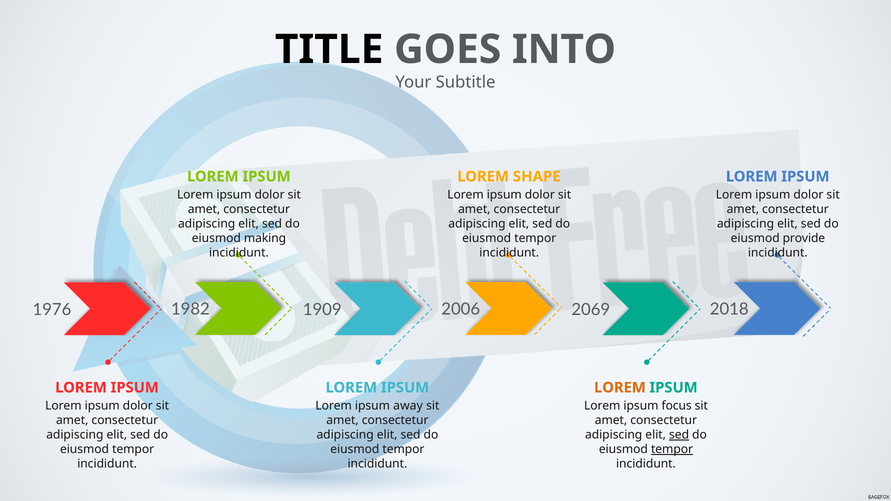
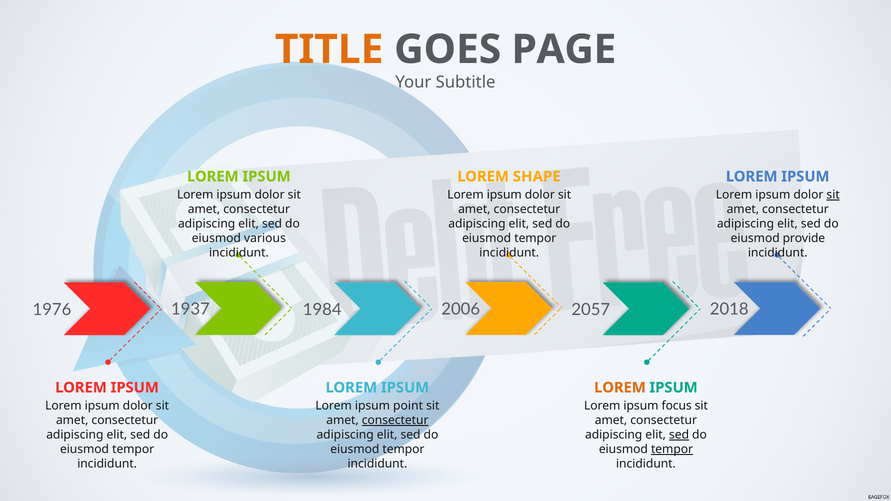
TITLE colour: black -> orange (329, 49)
INTO: INTO -> PAGE (564, 49)
sit underline: none -> present (833, 195)
making: making -> various (265, 238)
1982: 1982 -> 1937 (190, 309)
1909: 1909 -> 1984 (322, 310)
2069: 2069 -> 2057 (591, 310)
away: away -> point (408, 406)
consectetur underline: none -> present (395, 420)
